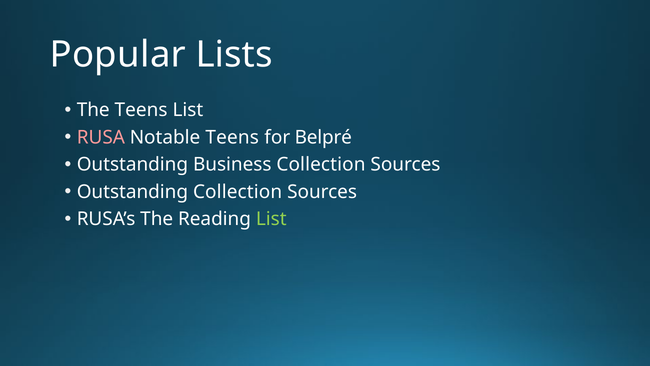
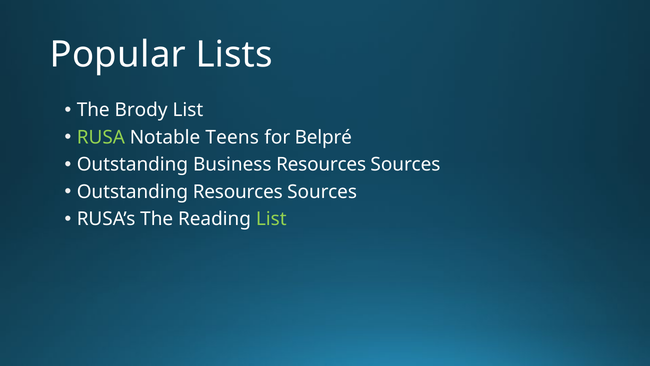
The Teens: Teens -> Brody (141, 110)
RUSA colour: pink -> light green (101, 137)
Business Collection: Collection -> Resources (321, 164)
Outstanding Collection: Collection -> Resources (238, 192)
